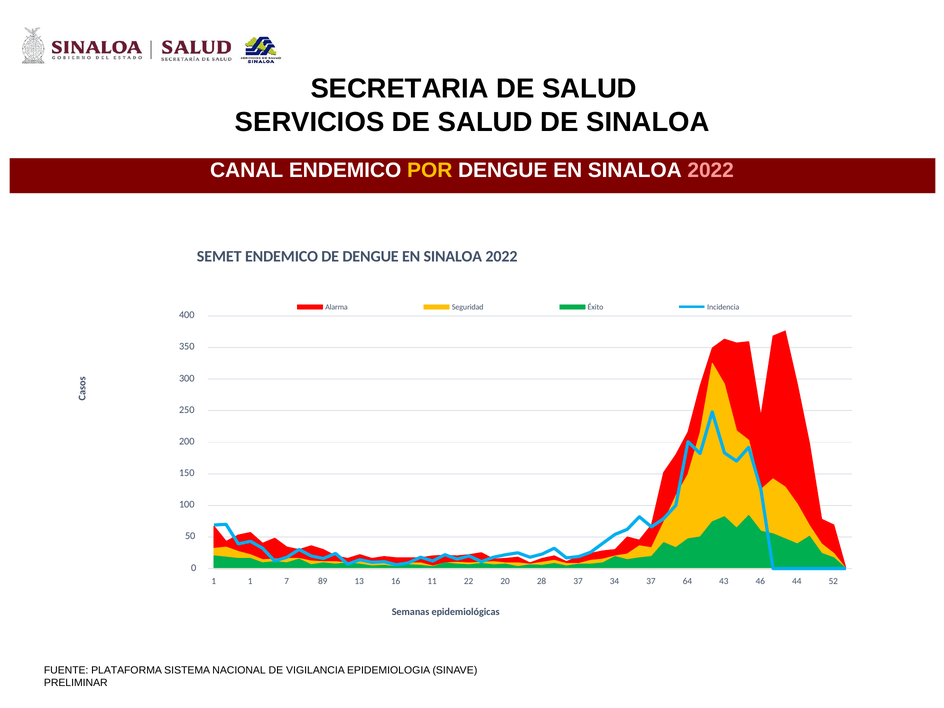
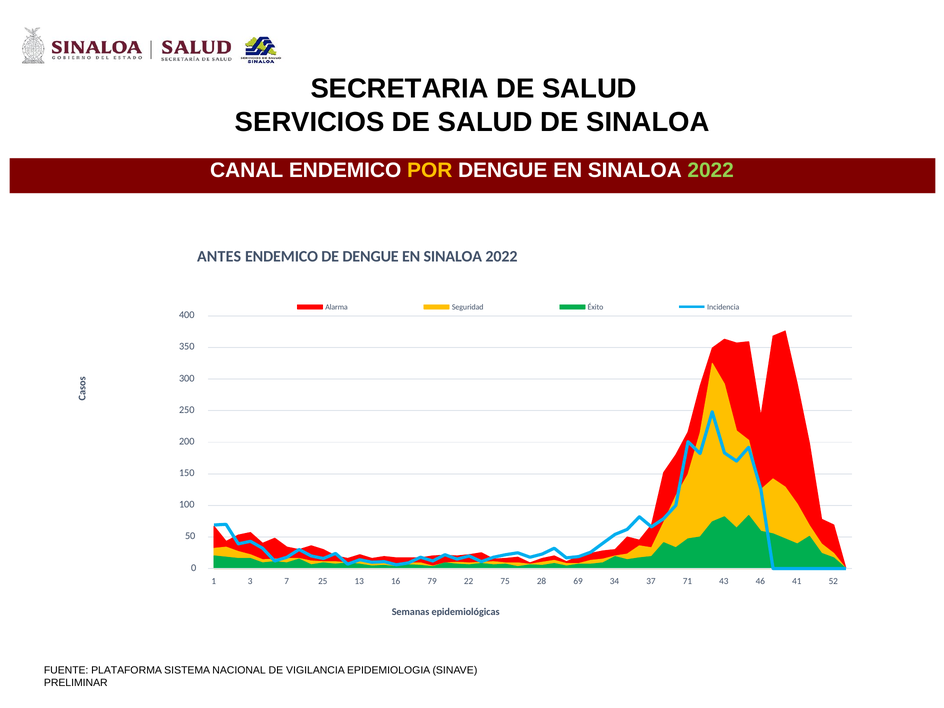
2022 colour: pink -> light green (711, 170)
SEMET: SEMET -> ANTES (219, 257)
1 1: 1 -> 3 (250, 581)
89: 89 -> 25 (323, 581)
11: 11 -> 79 (432, 581)
20: 20 -> 75 (505, 581)
28 37: 37 -> 69 (578, 581)
64: 64 -> 71 (687, 581)
44: 44 -> 41 (797, 581)
